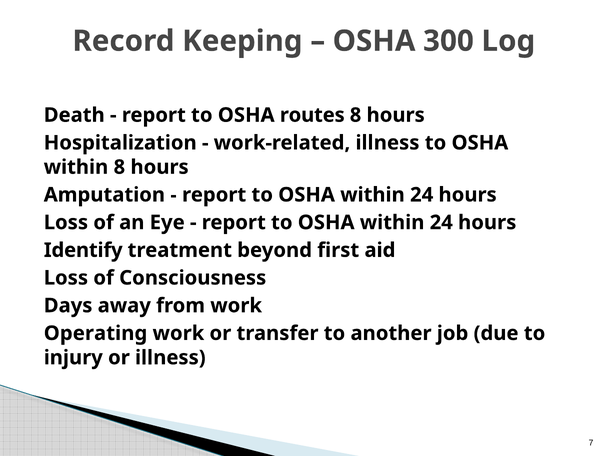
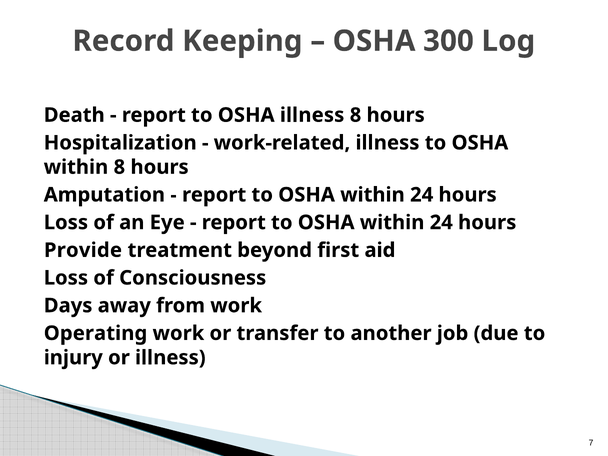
OSHA routes: routes -> illness (312, 115)
Identify: Identify -> Provide (83, 250)
